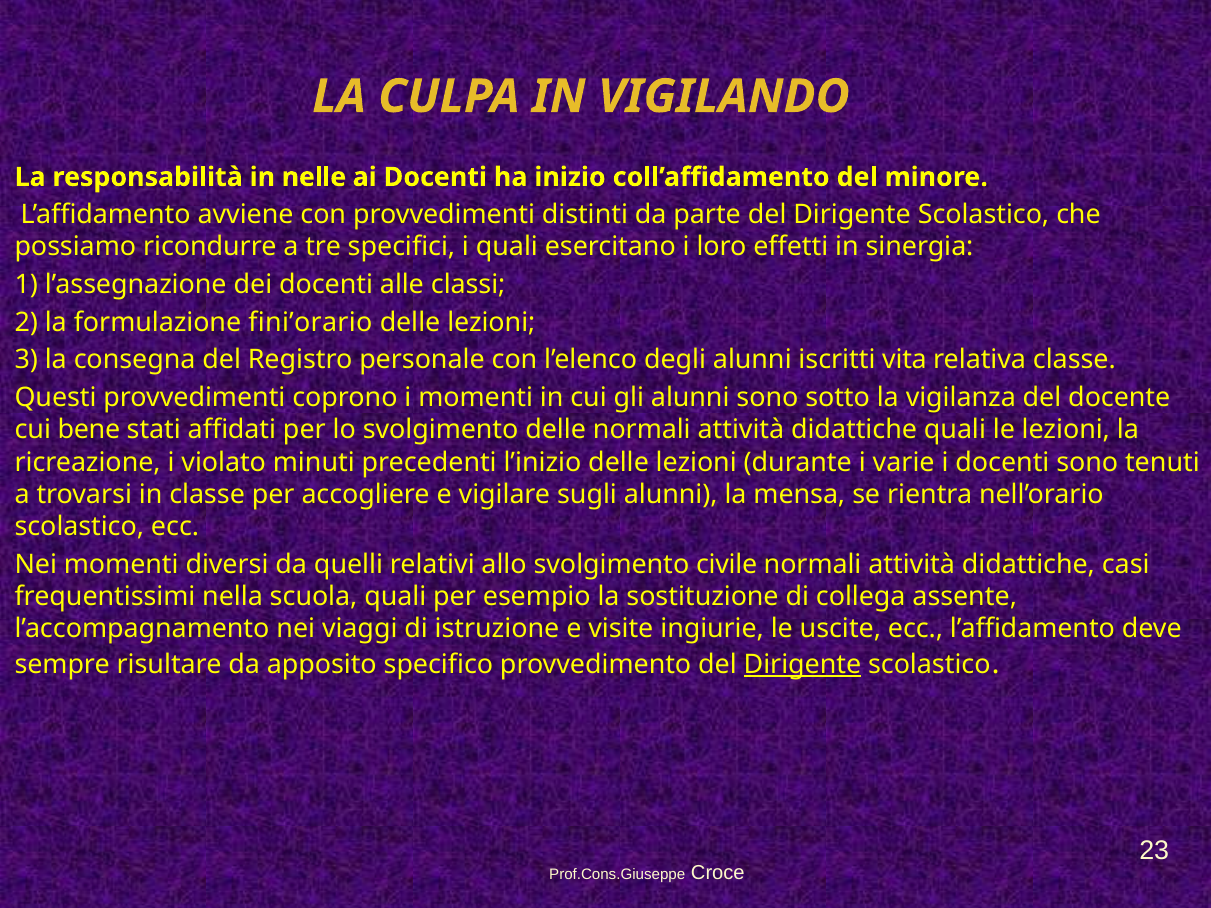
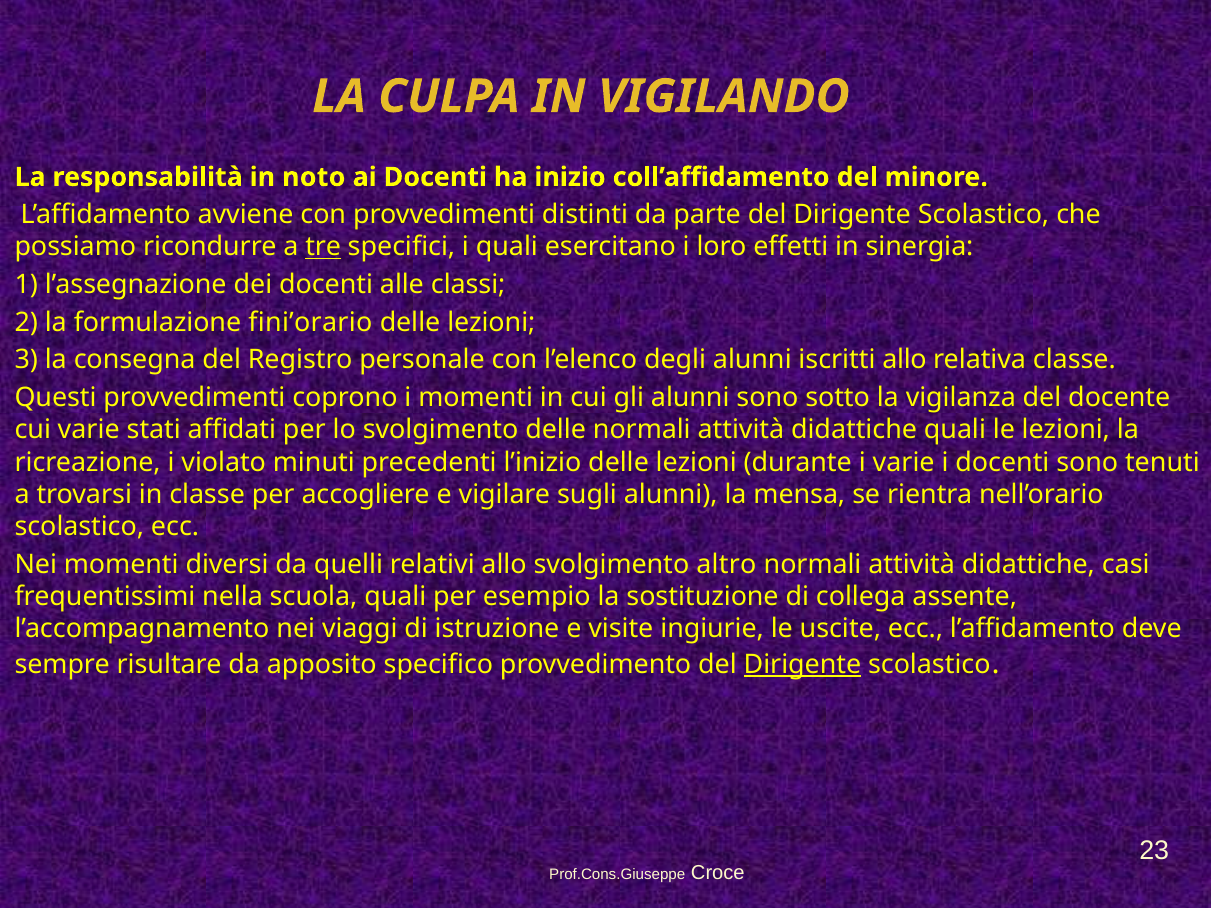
nelle: nelle -> noto (314, 177)
tre underline: none -> present (323, 247)
iscritti vita: vita -> allo (904, 360)
cui bene: bene -> varie (89, 430)
civile: civile -> altro (726, 565)
